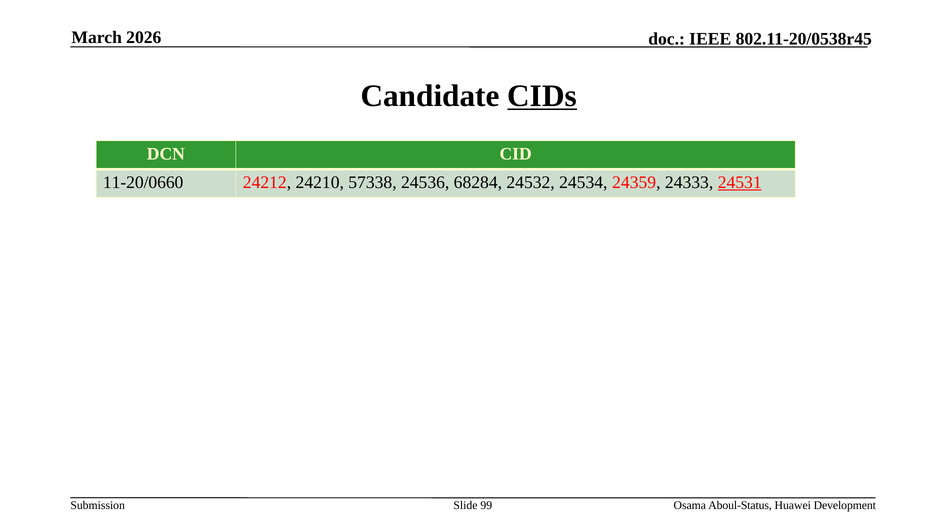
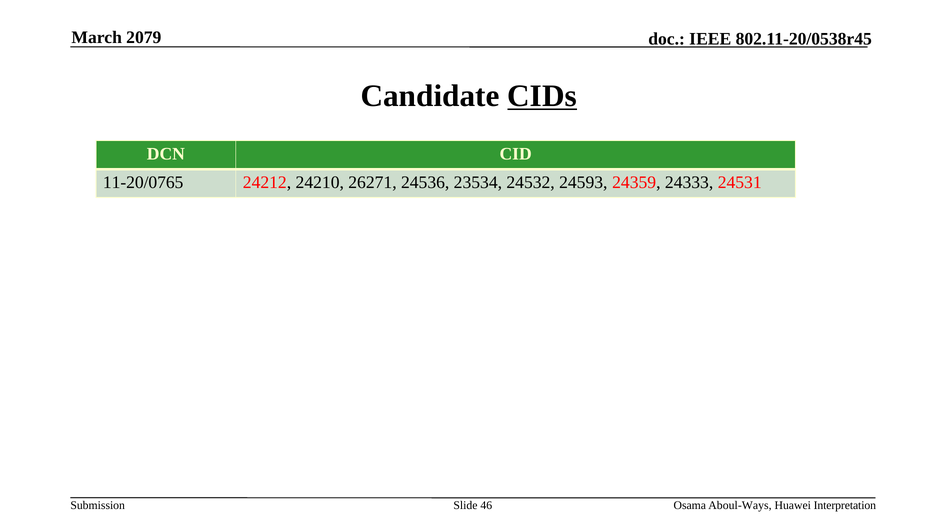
2026: 2026 -> 2079 (144, 37)
11-20/0660: 11-20/0660 -> 11-20/0765 (143, 183)
57338: 57338 -> 26271 (372, 183)
68284: 68284 -> 23534 (478, 183)
24534: 24534 -> 24593 (583, 183)
24531 underline: present -> none (740, 183)
99: 99 -> 46 (486, 506)
Aboul-Status: Aboul-Status -> Aboul-Ways (740, 506)
Development: Development -> Interpretation (845, 506)
